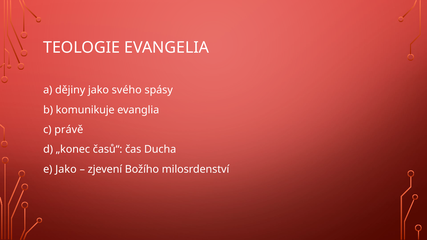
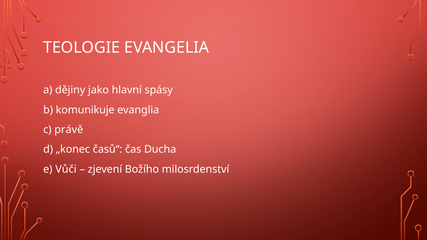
svého: svého -> hlavní (127, 90)
e Jako: Jako -> Vůči (66, 169)
